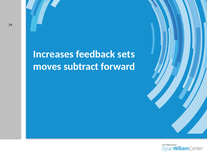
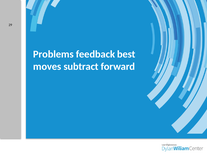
Increases: Increases -> Problems (53, 54)
sets: sets -> best (126, 54)
